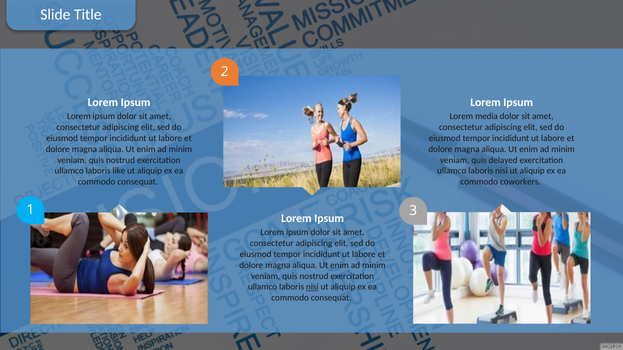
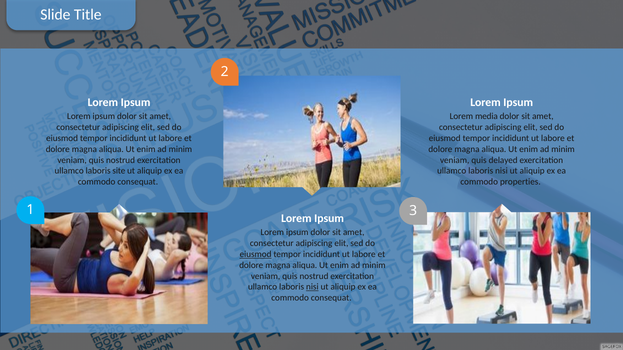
like: like -> site (119, 171)
coworkers: coworkers -> properties (520, 182)
eiusmod underline: none -> present (256, 255)
